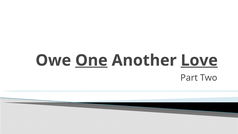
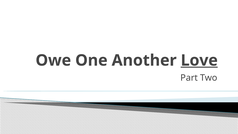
One underline: present -> none (91, 60)
